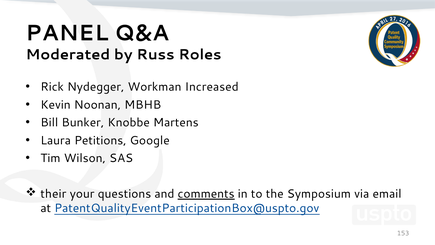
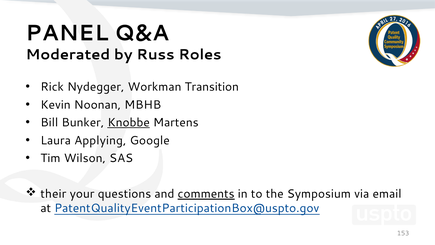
Increased: Increased -> Transition (212, 87)
Knobbe underline: none -> present (129, 122)
Petitions: Petitions -> Applying (100, 140)
